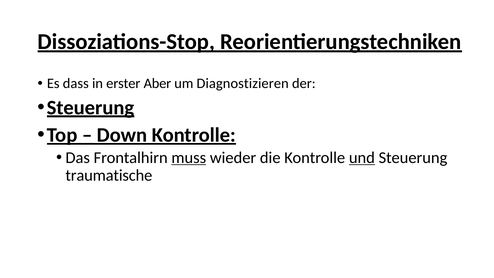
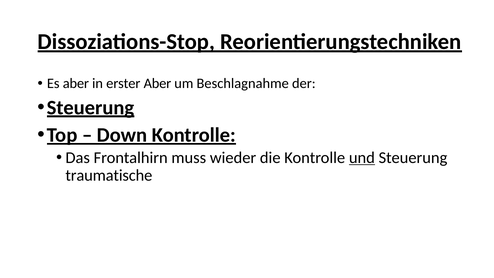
Es dass: dass -> aber (76, 84)
Diagnostizieren: Diagnostizieren -> Beschlagnahme (243, 84)
muss underline: present -> none (189, 158)
